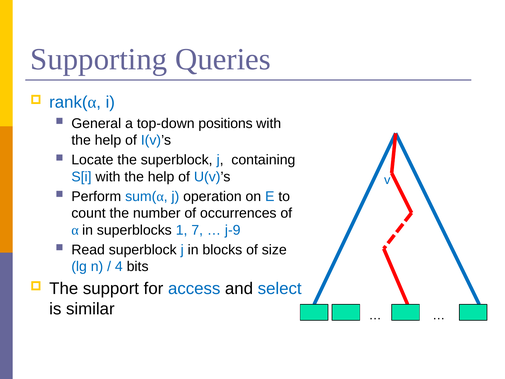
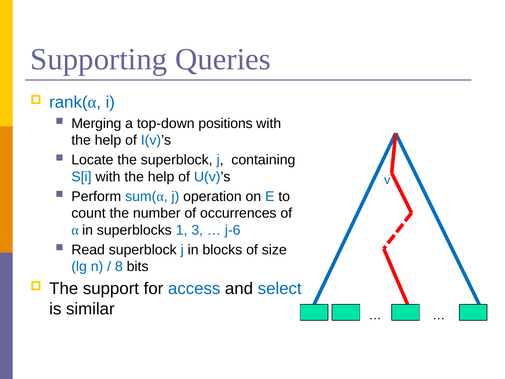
General: General -> Merging (96, 123)
7: 7 -> 3 (197, 230)
j-9: j-9 -> j-6 (233, 230)
4: 4 -> 8 (119, 266)
